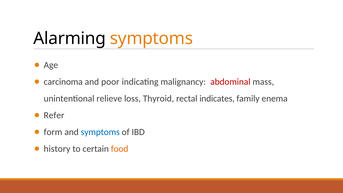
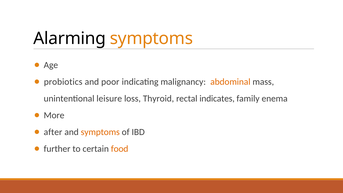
carcinoma: carcinoma -> probiotics (63, 82)
abdominal colour: red -> orange (230, 82)
relieve: relieve -> leisure (109, 99)
Refer: Refer -> More (54, 115)
form: form -> after (53, 132)
symptoms colour: blue -> orange (100, 132)
history: history -> further (57, 149)
